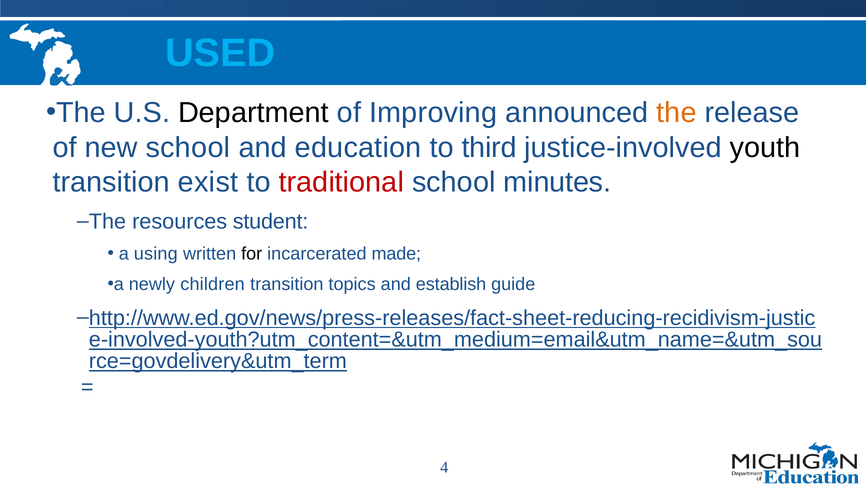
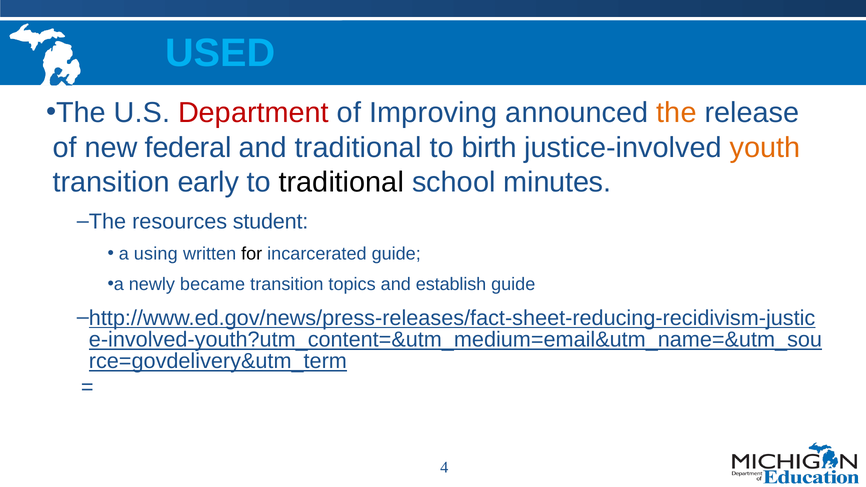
Department colour: black -> red (253, 113)
new school: school -> federal (188, 148)
and education: education -> traditional (358, 148)
third: third -> birth (489, 148)
youth colour: black -> orange (765, 148)
exist: exist -> early (208, 182)
traditional colour: red -> black (341, 182)
incarcerated made: made -> guide (396, 254)
children: children -> became (213, 284)
